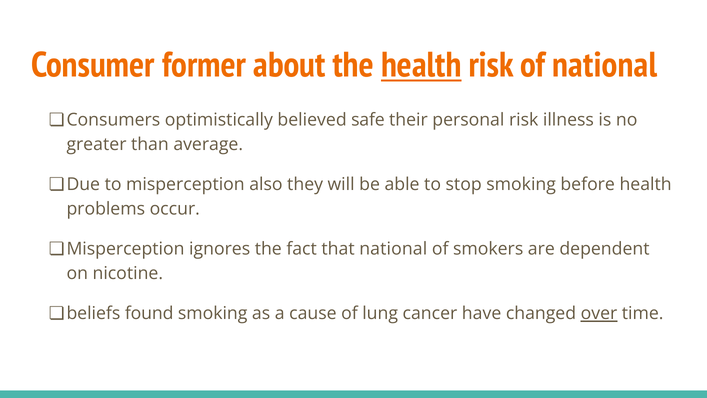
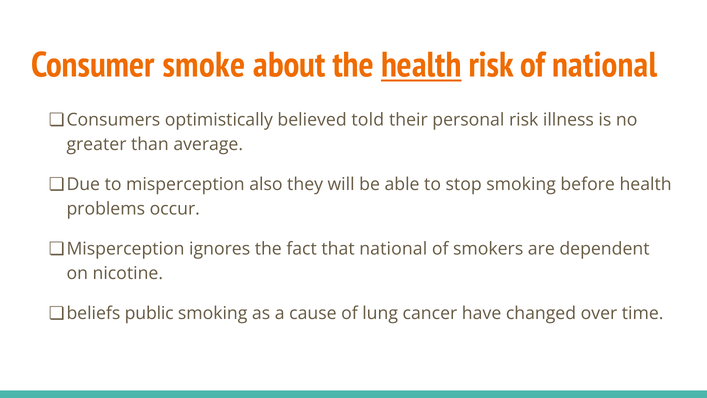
former: former -> smoke (204, 65)
safe: safe -> told (368, 120)
found: found -> public (149, 313)
over underline: present -> none (599, 313)
